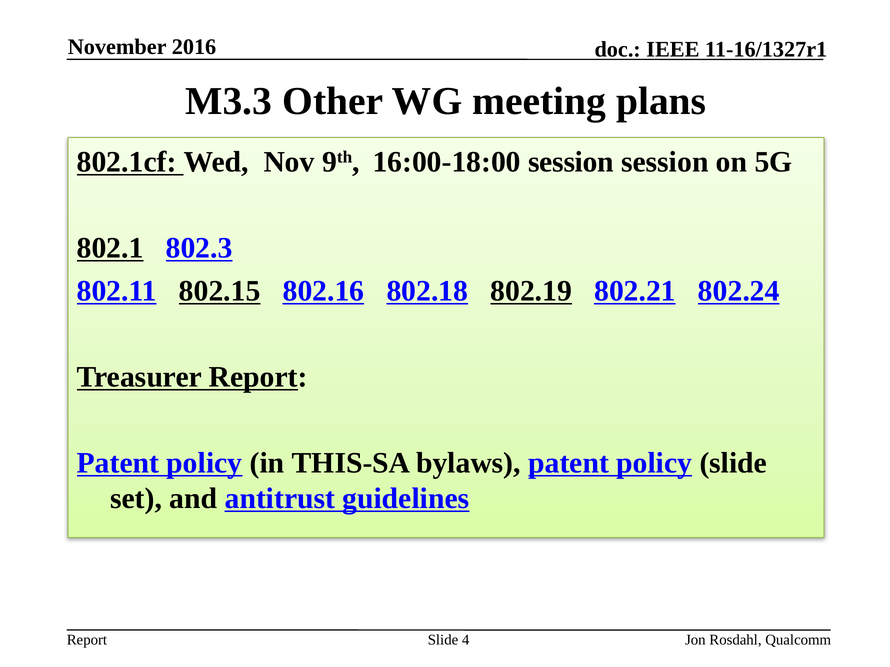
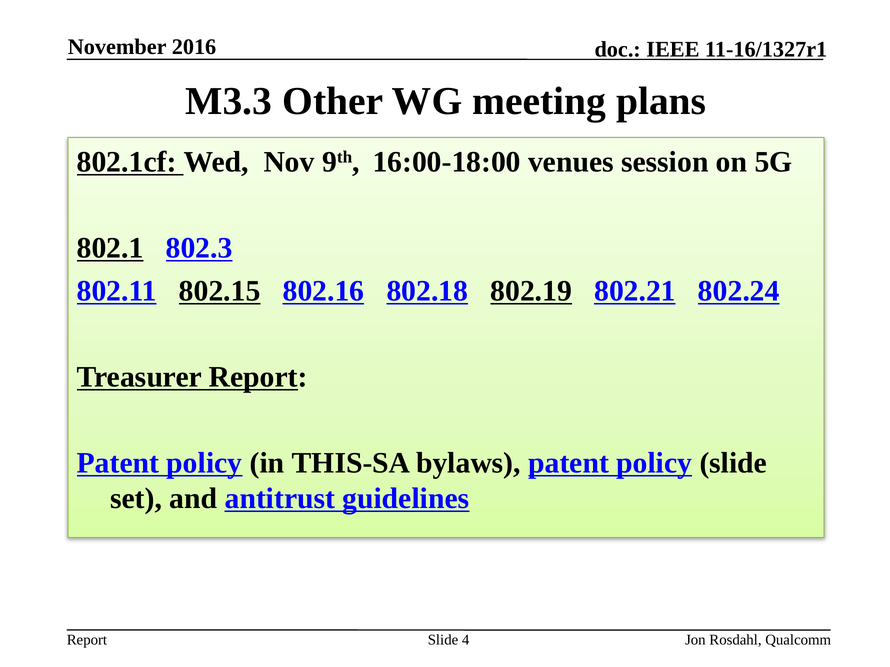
16:00-18:00 session: session -> venues (571, 162)
